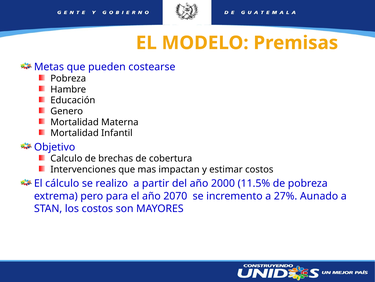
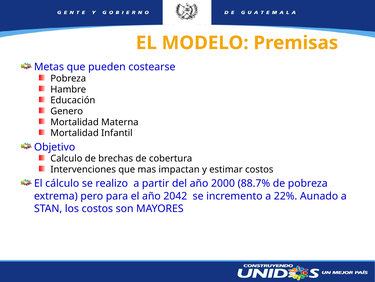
11.5%: 11.5% -> 88.7% (254, 183)
2070: 2070 -> 2042 (175, 196)
27%: 27% -> 22% (286, 196)
